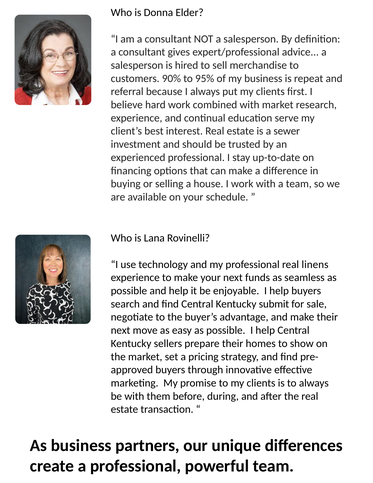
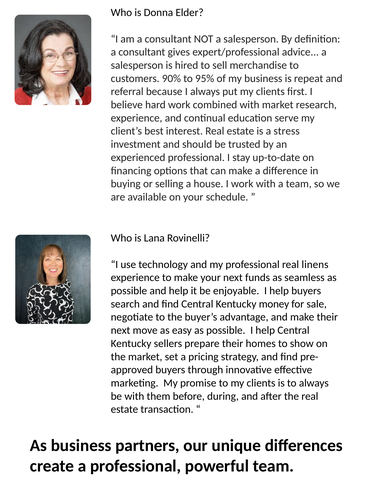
sewer: sewer -> stress (287, 131)
submit: submit -> money (274, 304)
